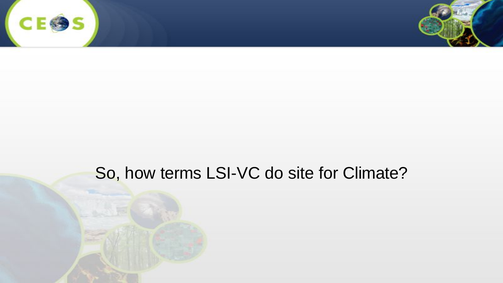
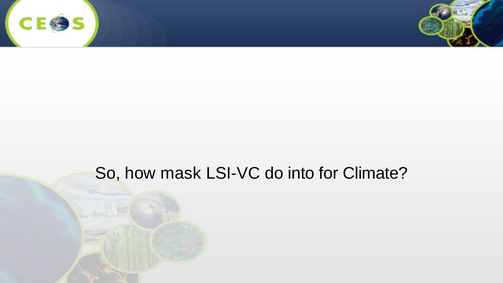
terms: terms -> mask (181, 173)
site: site -> into (301, 173)
